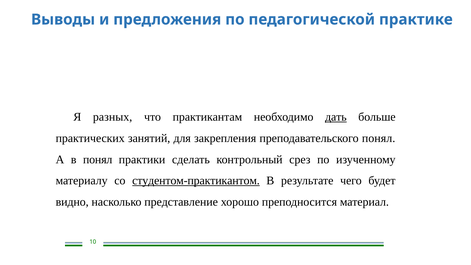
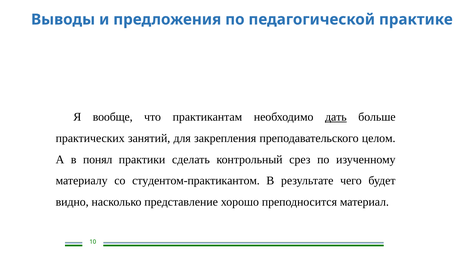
разных: разных -> вообще (113, 117)
преподавательского понял: понял -> целом (379, 138)
студентом-практикантом underline: present -> none (196, 181)
